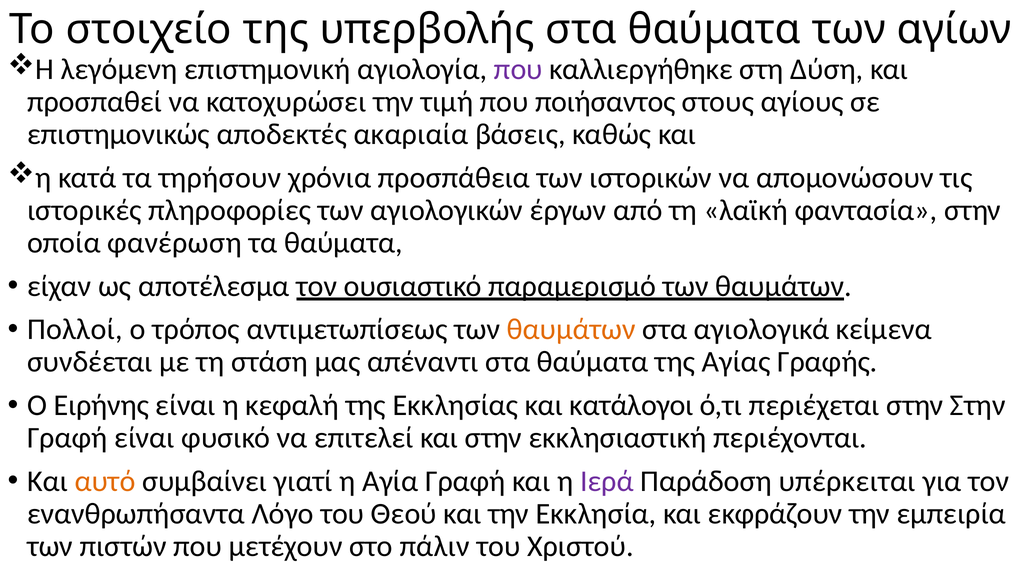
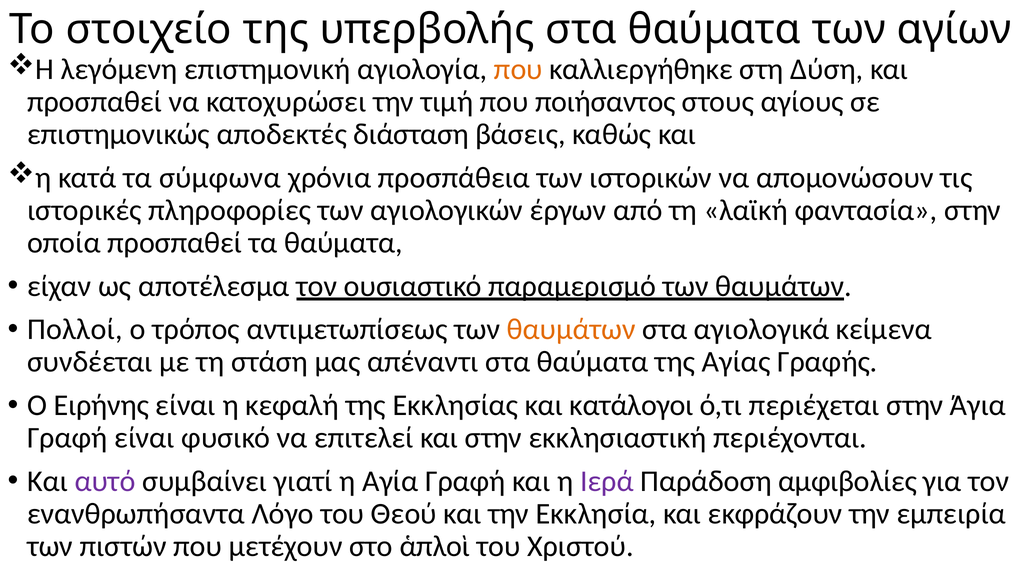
που colour: purple -> orange (518, 69)
ακαριαία: ακαριαία -> διάσταση (411, 134)
τηρήσουν: τηρήσουν -> σύμφωνα (220, 178)
οποία φανέρωση: φανέρωση -> προσπαθεί (175, 243)
στην Στην: Στην -> Άγια (978, 405)
αυτό colour: orange -> purple (105, 481)
υπέρκειται: υπέρκειται -> αμφιβολίες (847, 481)
πάλιν: πάλιν -> ἁπλοὶ (435, 546)
